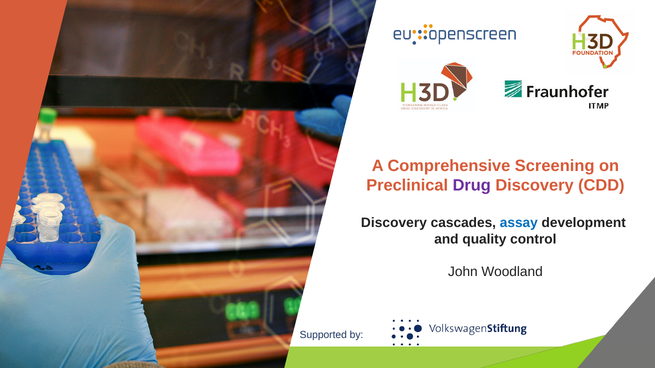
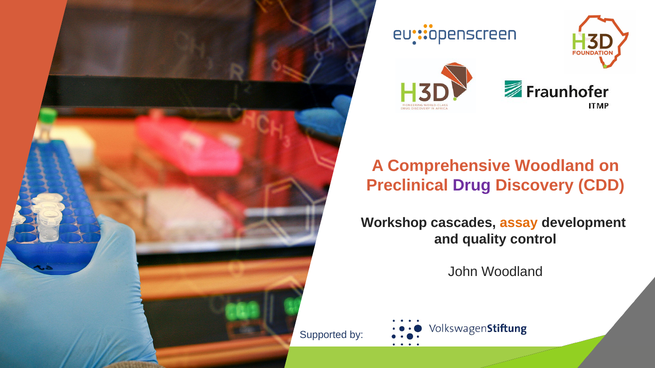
Comprehensive Screening: Screening -> Woodland (555, 166)
Discovery: Discovery -> Workshop (394, 223)
assay colour: blue -> orange (519, 223)
